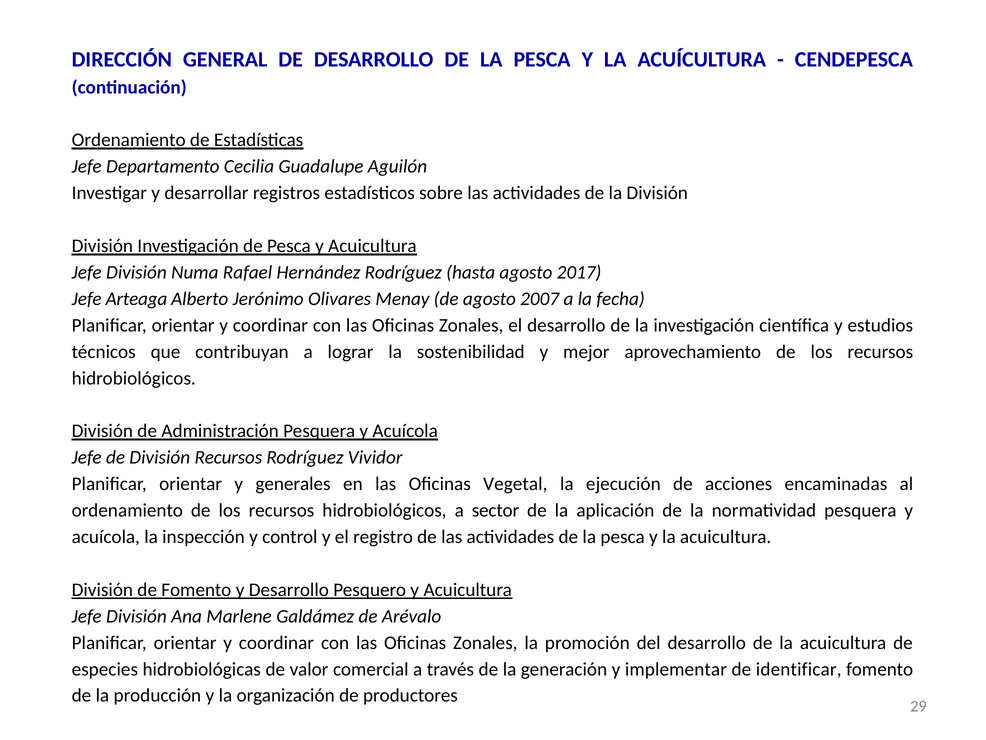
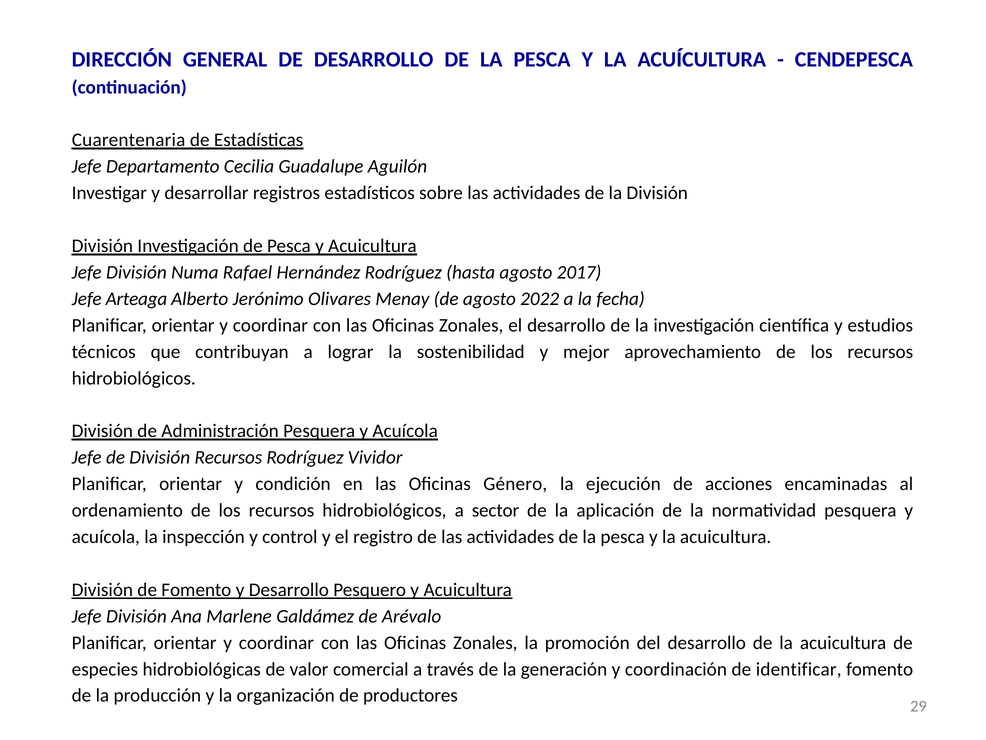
Ordenamiento: Ordenamiento -> Cuarentenaria (129, 140)
2007: 2007 -> 2022 (540, 299)
generales: generales -> condición (293, 484)
Vegetal: Vegetal -> Género (515, 484)
implementar: implementar -> coordinación (676, 669)
